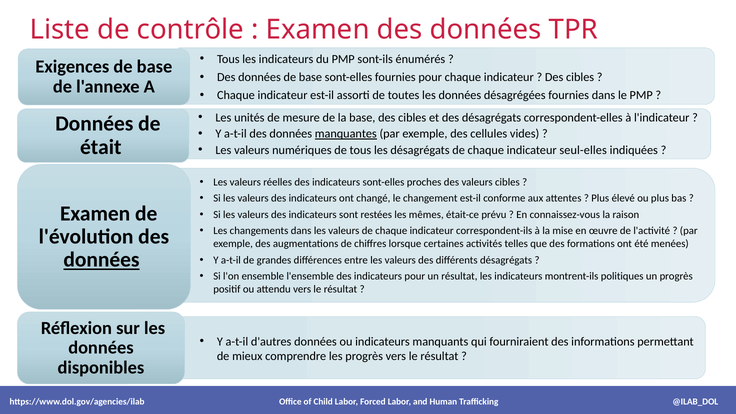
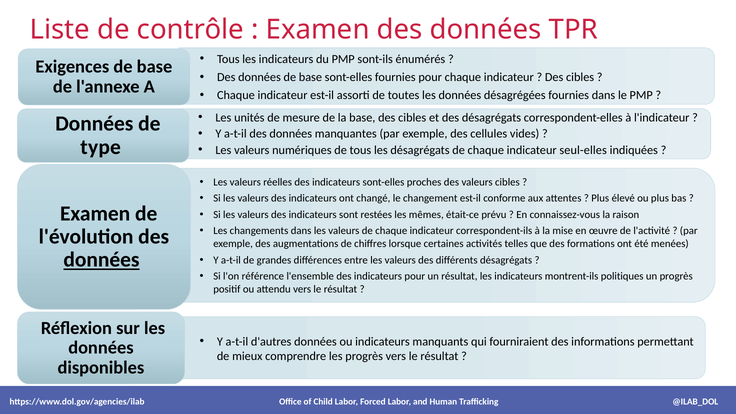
manquantes underline: present -> none (346, 134)
était: était -> type (101, 147)
ensemble: ensemble -> référence (263, 276)
